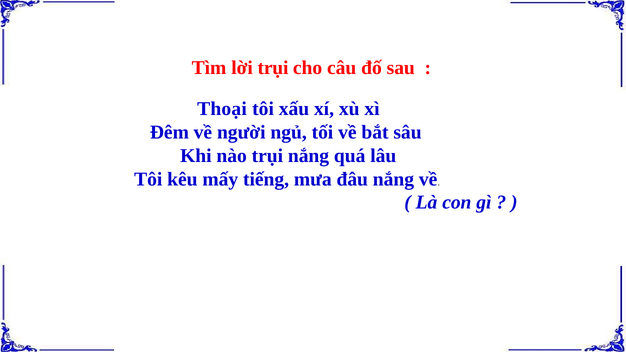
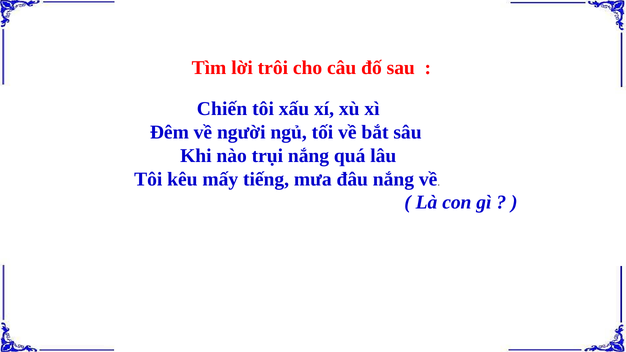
lời trụi: trụi -> trôi (273, 68)
Thoại: Thoại -> Chiến (222, 109)
